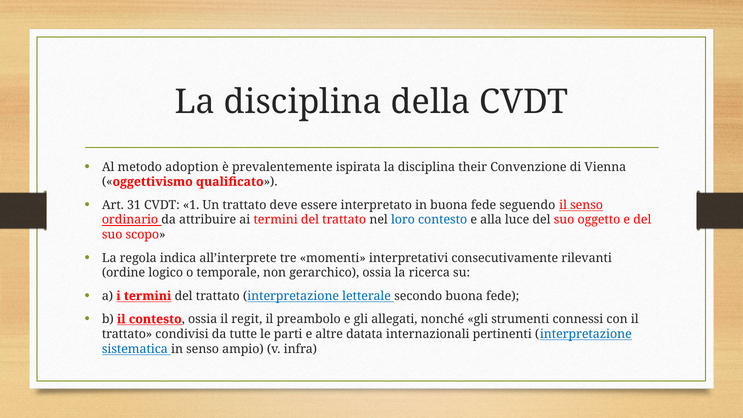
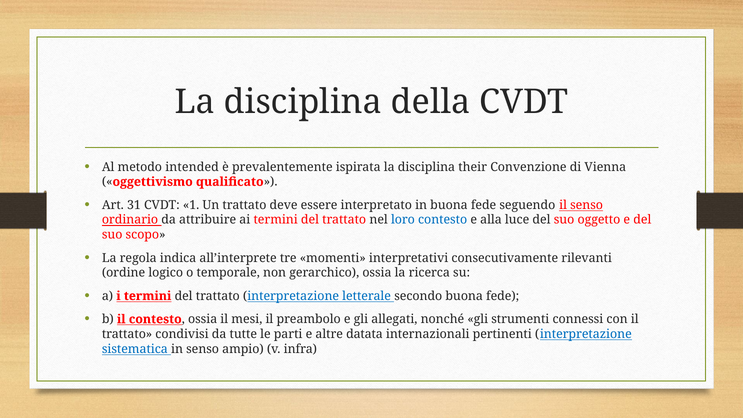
adoption: adoption -> intended (192, 167)
regit: regit -> mesi (247, 319)
